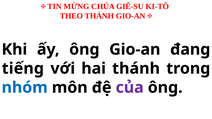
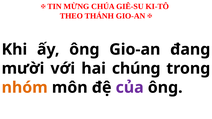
tiếng: tiếng -> mười (23, 69)
hai thánh: thánh -> chúng (136, 69)
nhóm colour: blue -> orange (25, 88)
